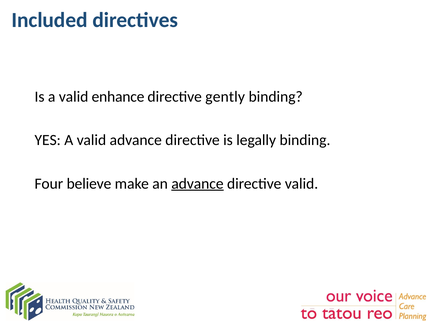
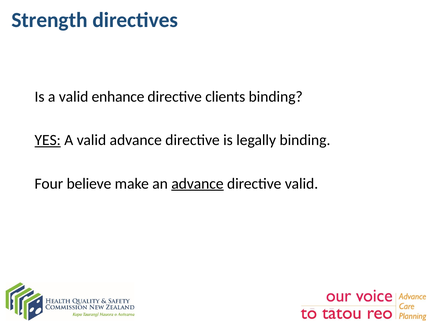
Included: Included -> Strength (50, 20)
gently: gently -> clients (225, 97)
YES underline: none -> present (48, 140)
